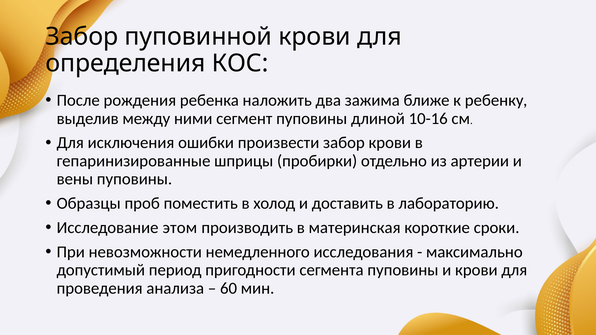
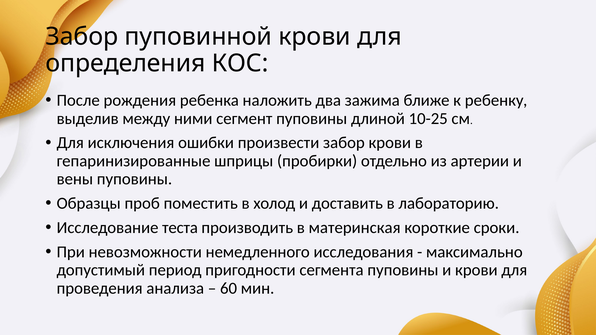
10-16: 10-16 -> 10-25 (428, 119)
этом: этом -> теста (180, 228)
